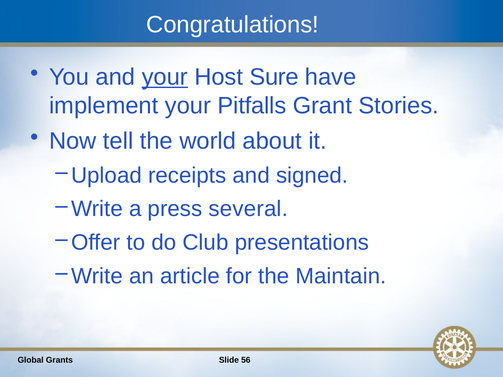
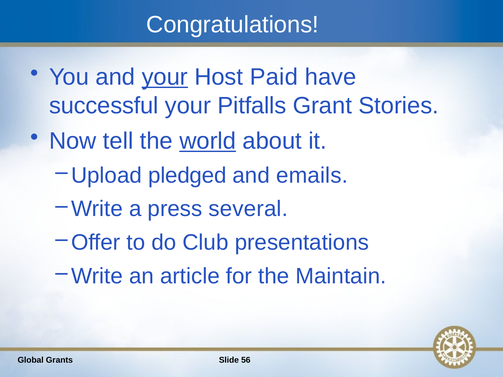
Sure: Sure -> Paid (274, 77)
implement: implement -> successful (104, 106)
world underline: none -> present (208, 141)
receipts: receipts -> pledged (187, 176)
signed: signed -> emails (312, 176)
